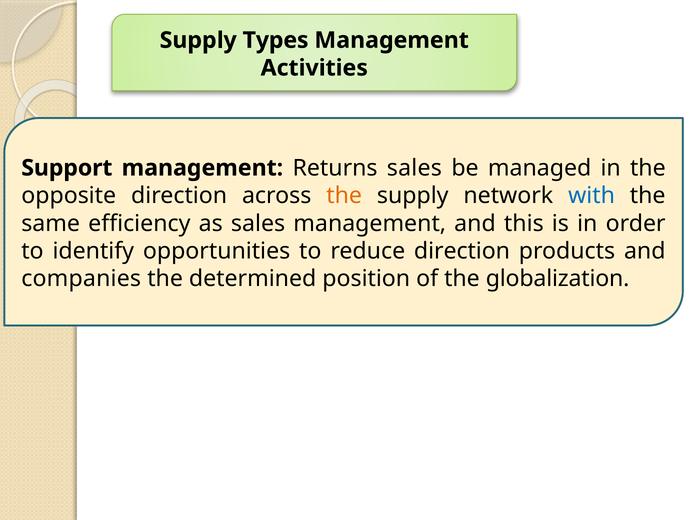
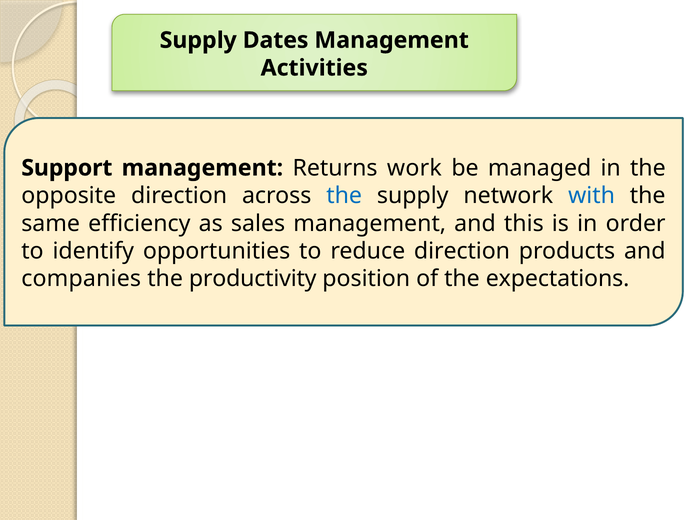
Types: Types -> Dates (276, 40)
Returns sales: sales -> work (414, 168)
the colour: orange -> blue (344, 196)
determined: determined -> productivity (253, 279)
globalization: globalization -> expectations (558, 279)
